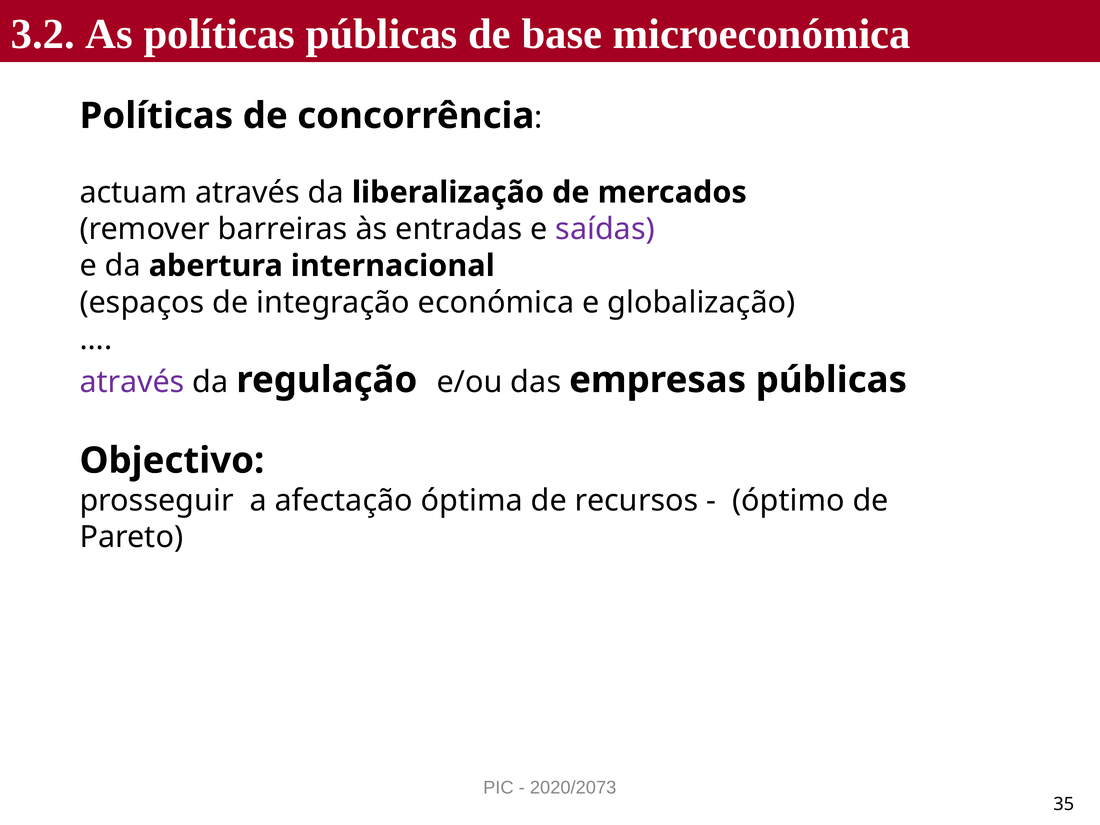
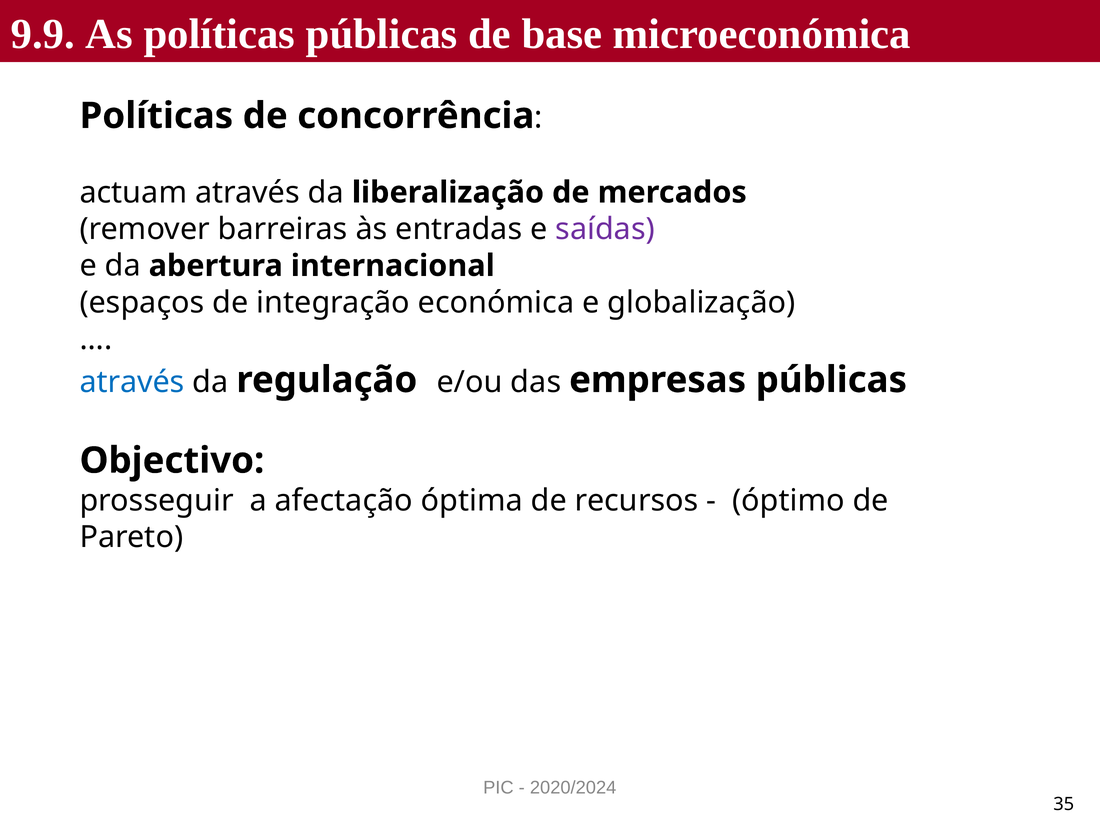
3.2: 3.2 -> 9.9 (43, 34)
através colour: purple -> blue (132, 382)
2020/2073: 2020/2073 -> 2020/2024 (573, 788)
